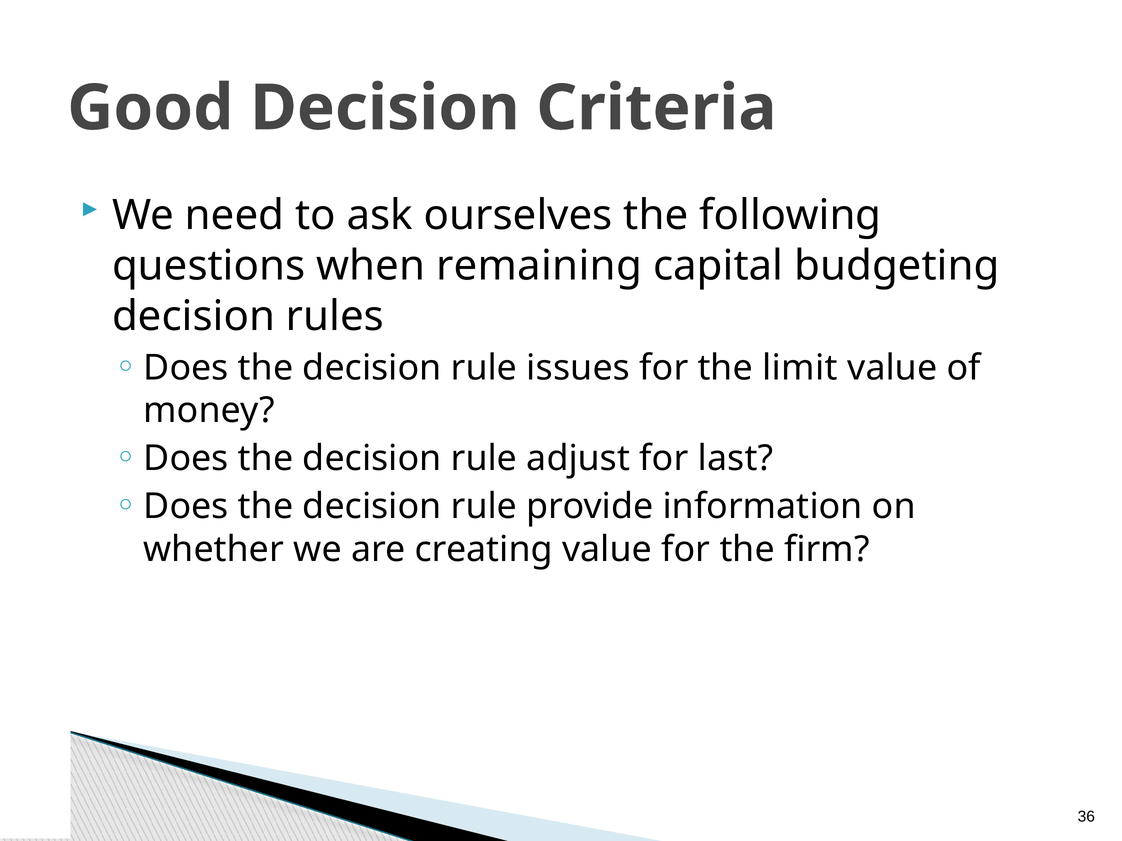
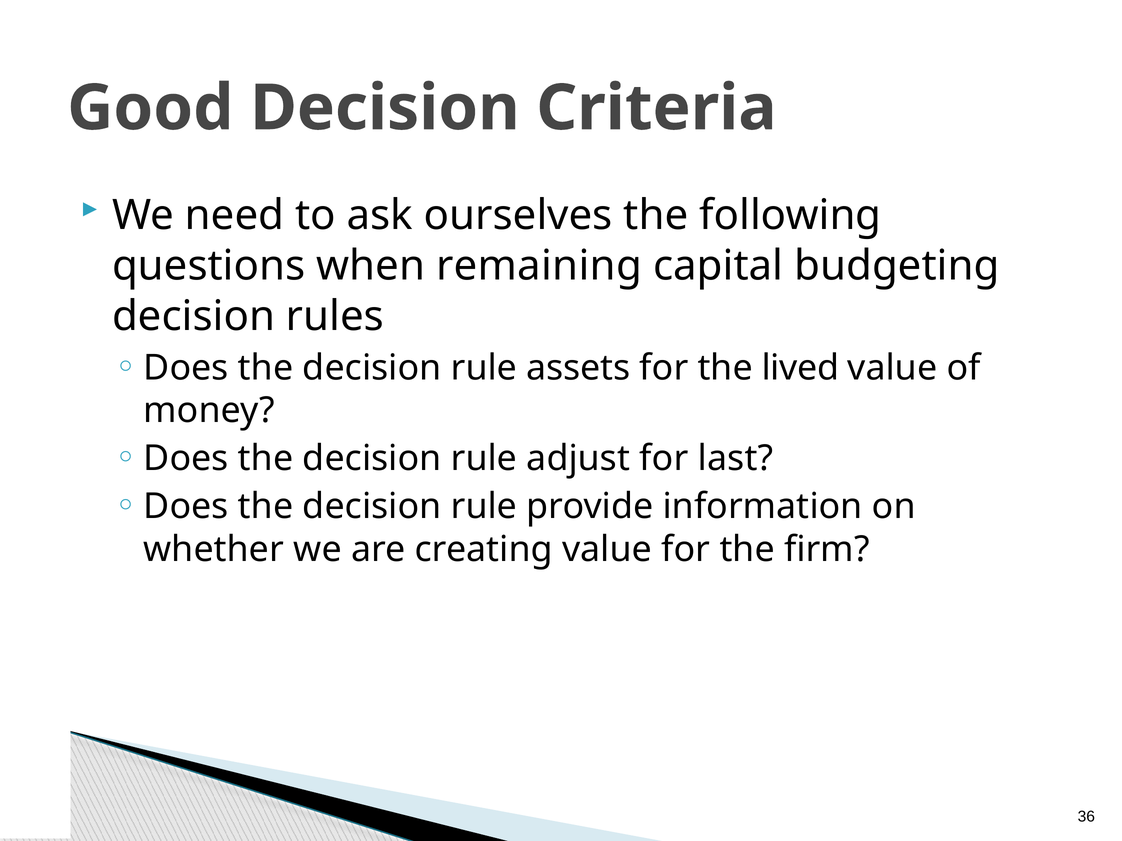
issues: issues -> assets (578, 368)
limit: limit -> lived (800, 368)
